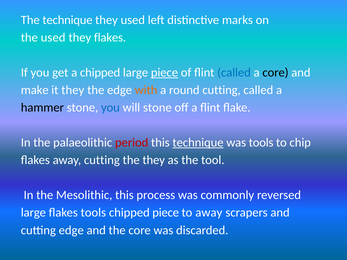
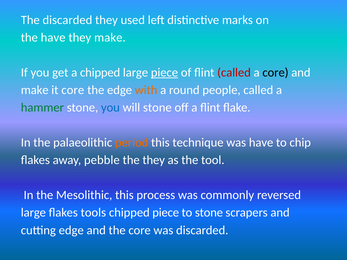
The technique: technique -> discarded (67, 20)
the used: used -> have (53, 38)
they flakes: flakes -> make (110, 38)
called colour: blue -> red (234, 73)
it they: they -> core (73, 90)
round cutting: cutting -> people (221, 90)
hammer colour: black -> green (42, 108)
period colour: red -> orange (132, 143)
technique underline: present -> none (198, 143)
was tools: tools -> have (261, 143)
away cutting: cutting -> pebble (102, 160)
to away: away -> stone (209, 213)
